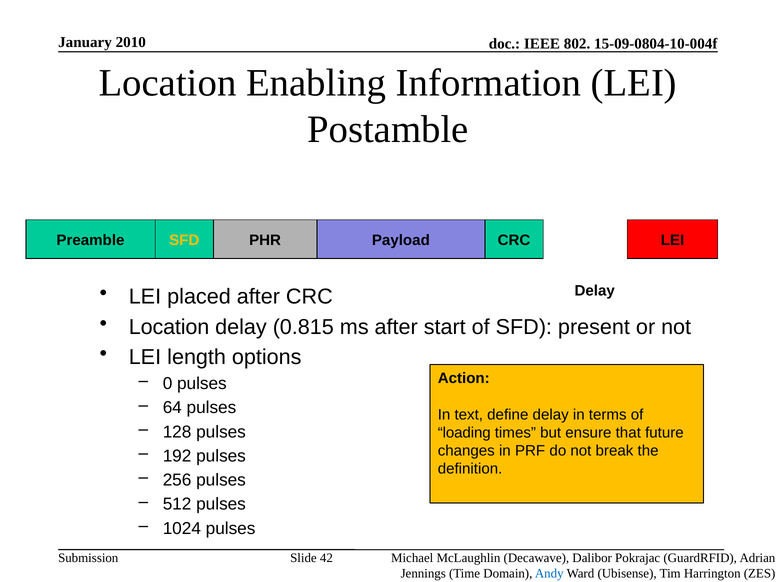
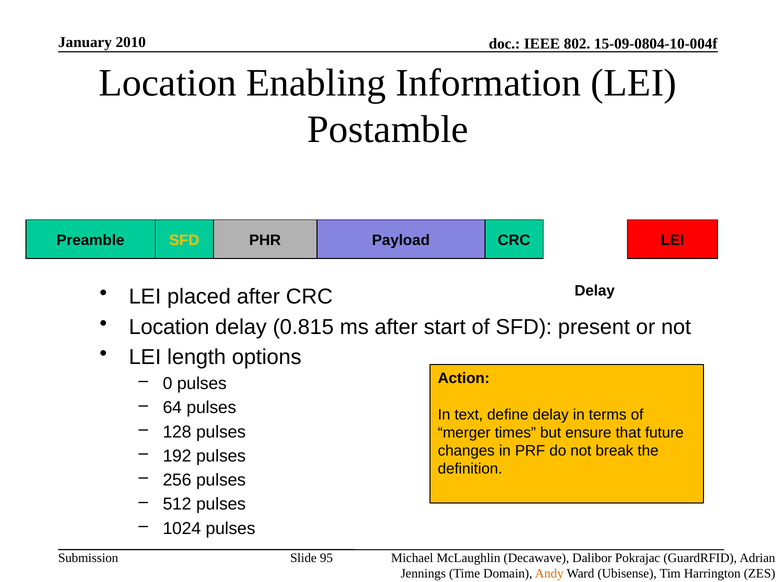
loading: loading -> merger (464, 433)
42: 42 -> 95 (326, 558)
Andy colour: blue -> orange (549, 574)
